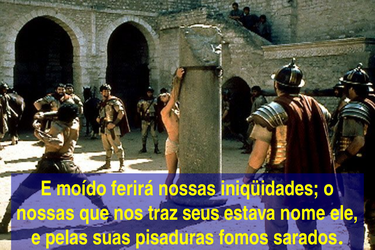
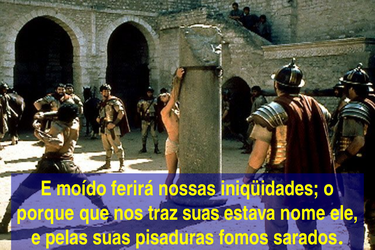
nossas: nossas -> porque (45, 213)
traz seus: seus -> suas (201, 213)
